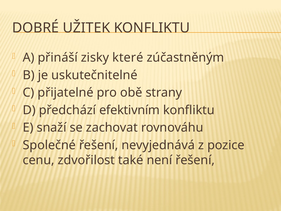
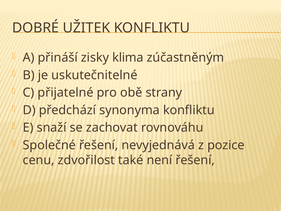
které: které -> klima (128, 58)
efektivním: efektivním -> synonyma (129, 110)
